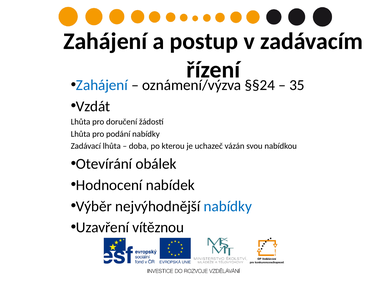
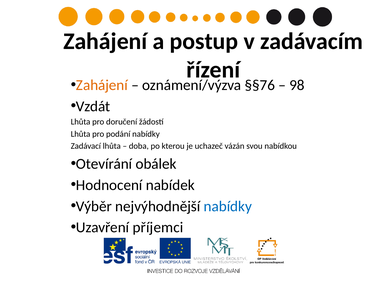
Zahájení colour: blue -> orange (102, 85)
§§24: §§24 -> §§76 (260, 85)
35: 35 -> 98 (297, 85)
vítěznou: vítěznou -> příjemci (158, 227)
